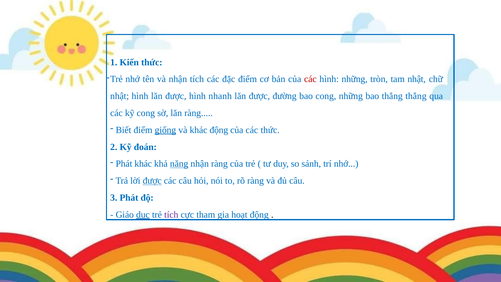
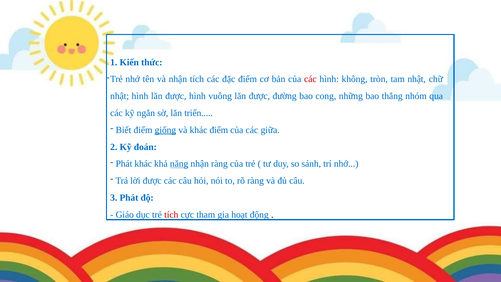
hình những: những -> không (355, 79)
nhanh: nhanh -> vuông (220, 96)
thẳng thẳng: thẳng -> nhóm (416, 96)
kỹ cong: cong -> ngắn (146, 113)
lăn ràng: ràng -> triển (199, 113)
khác động: động -> điểm (219, 130)
các thức: thức -> giữa (270, 130)
được underline: present -> none (152, 181)
dục underline: present -> none (143, 214)
tích colour: purple -> red (171, 214)
